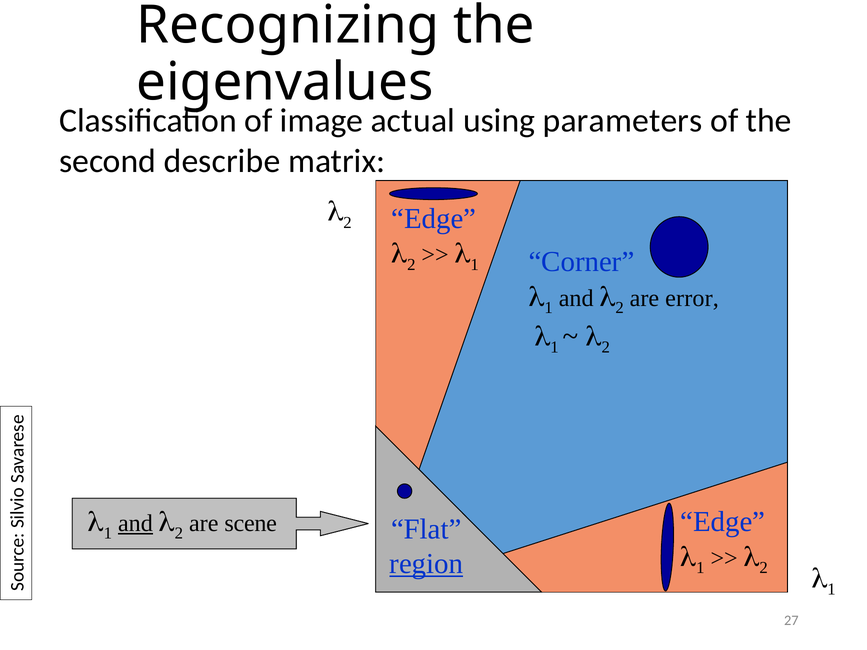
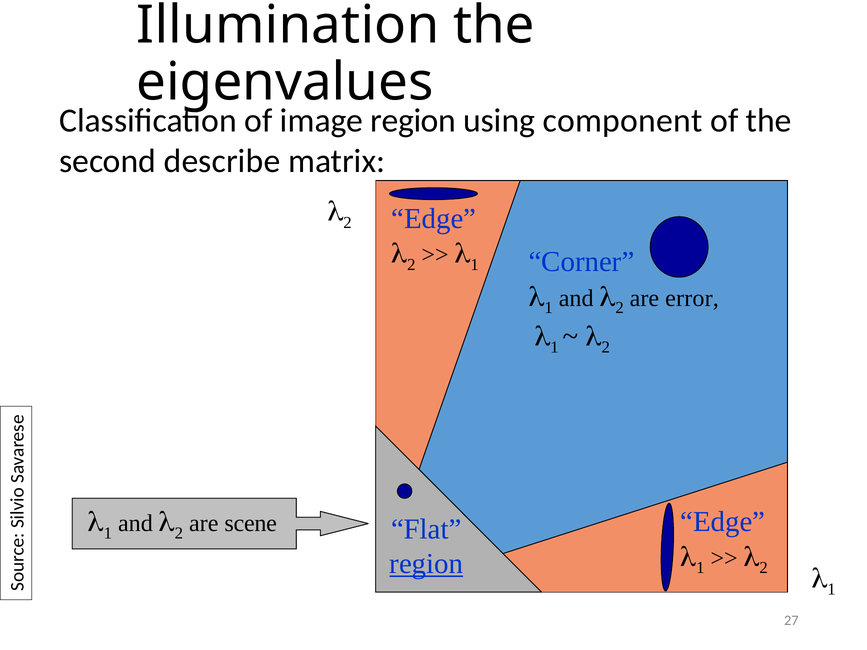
Recognizing: Recognizing -> Illumination (288, 25)
actual: actual -> region (413, 121)
parameters: parameters -> component (623, 121)
and underline: present -> none (135, 524)
